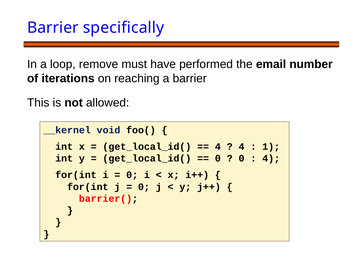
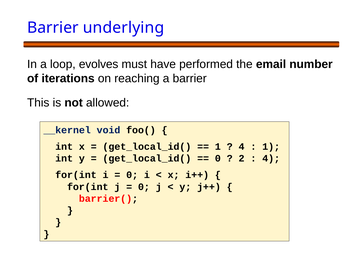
specifically: specifically -> underlying (123, 28)
remove: remove -> evolves (99, 64)
4: 4 -> 1 (218, 146)
0: 0 -> 2 (242, 158)
